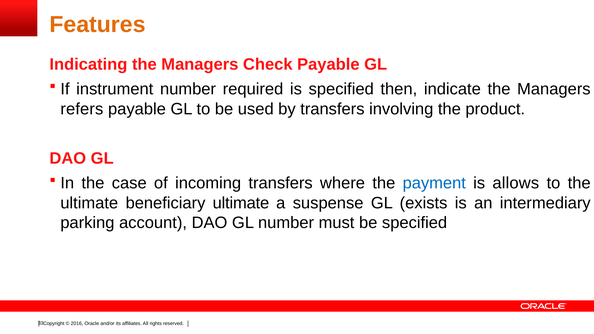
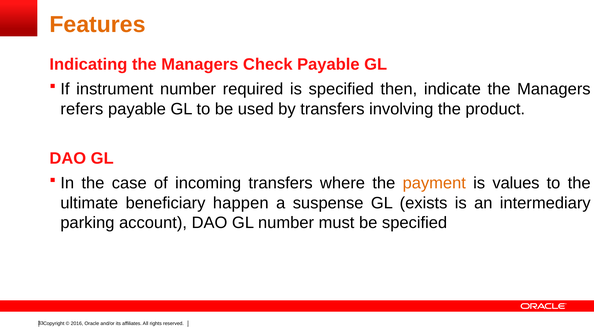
payment colour: blue -> orange (434, 183)
allows: allows -> values (516, 183)
beneficiary ultimate: ultimate -> happen (241, 203)
